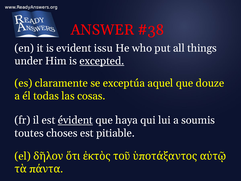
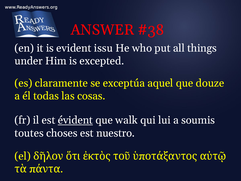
excepted underline: present -> none (102, 61)
haya: haya -> walk (127, 120)
pitiable: pitiable -> nuestro (116, 133)
